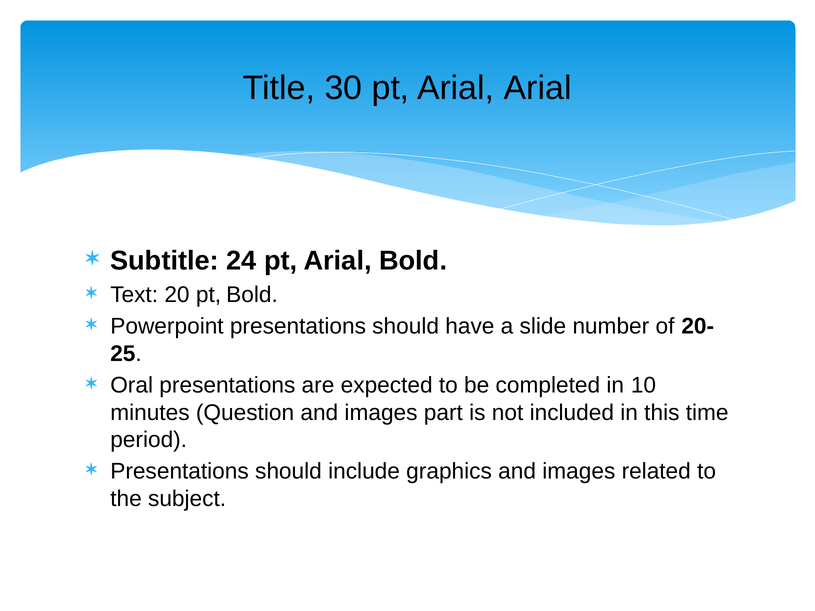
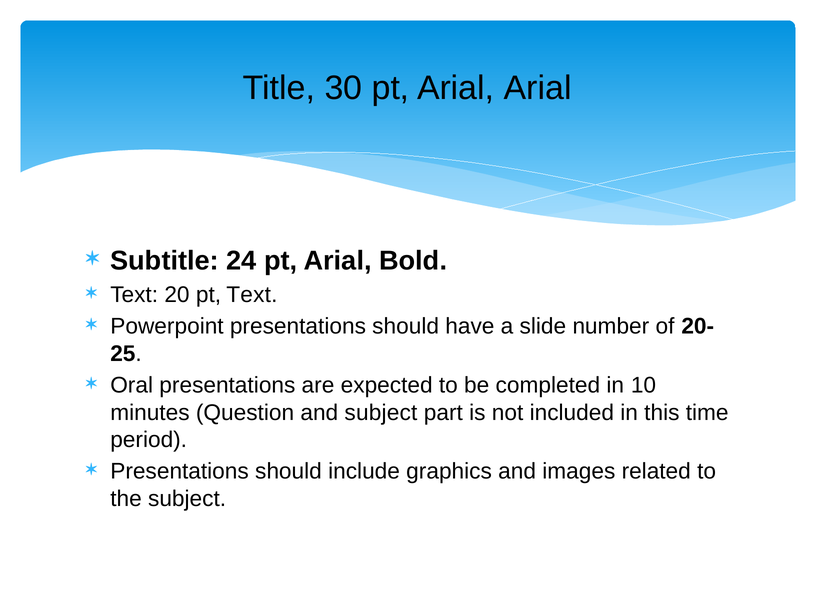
pt Bold: Bold -> Text (252, 295)
Question and images: images -> subject (381, 413)
